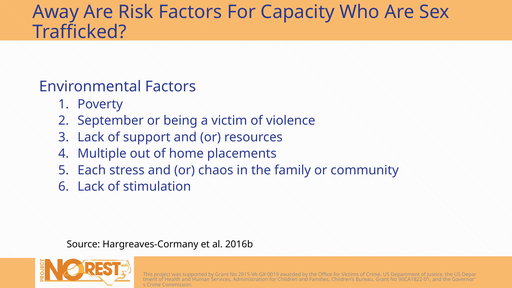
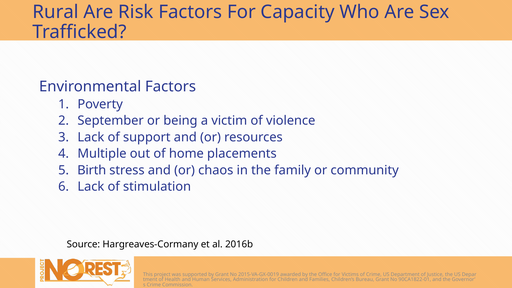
Away: Away -> Rural (56, 12)
Each: Each -> Birth (92, 170)
